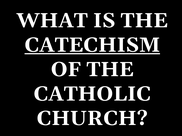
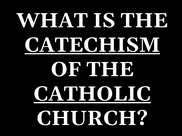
CATHOLIC underline: none -> present (92, 94)
